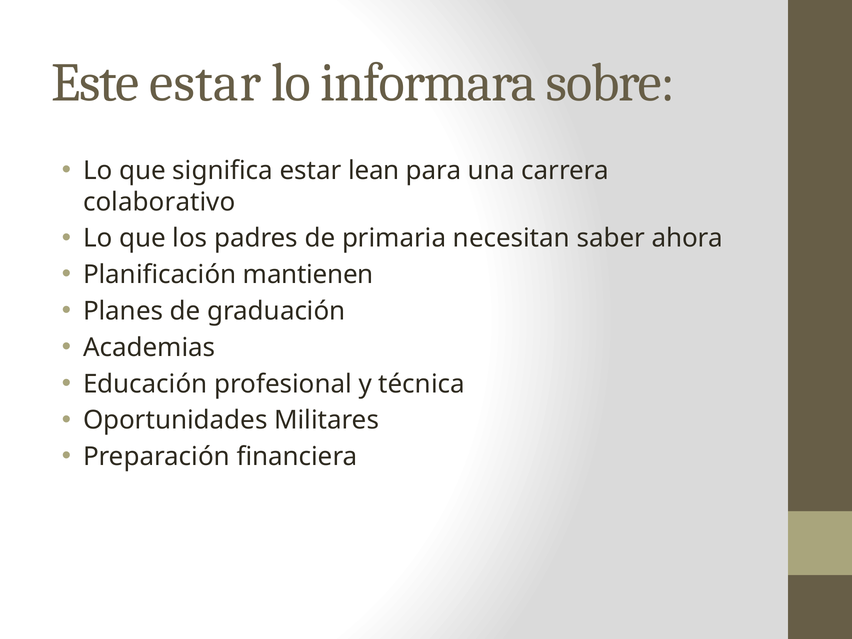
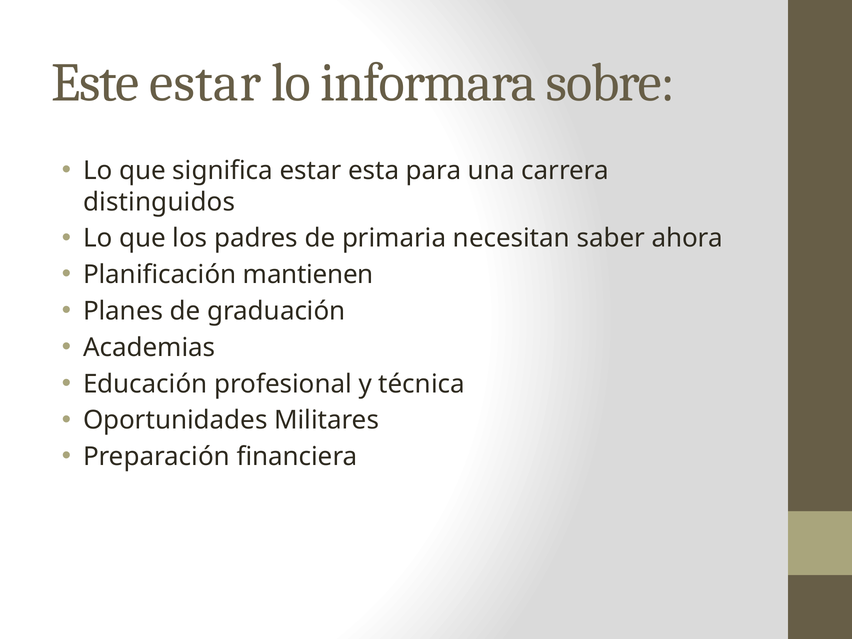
lean: lean -> esta (374, 171)
colaborativo: colaborativo -> distinguidos (159, 202)
